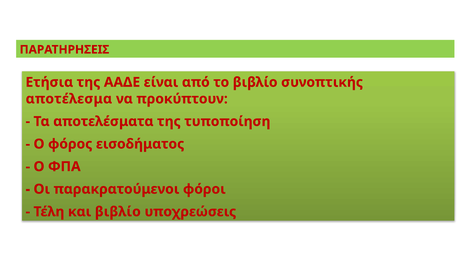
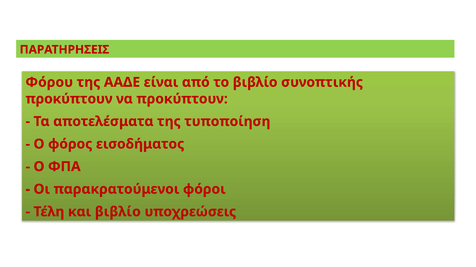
Ετήσια: Ετήσια -> Φόρου (49, 82)
αποτέλεσμα: αποτέλεσμα -> προκύπτουν (69, 99)
